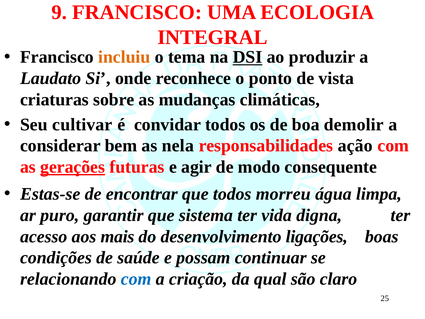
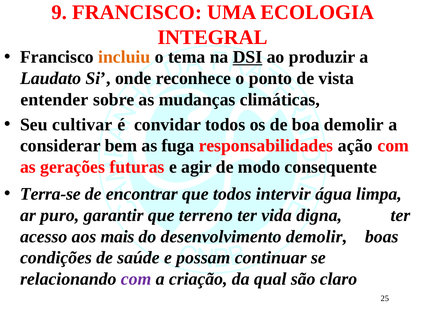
criaturas: criaturas -> entender (54, 100)
nela: nela -> fuga (178, 146)
gerações underline: present -> none (73, 167)
Estas-se: Estas-se -> Terra-se (50, 194)
morreu: morreu -> intervir (283, 194)
sistema: sistema -> terreno (206, 215)
desenvolvimento ligações: ligações -> demolir (317, 236)
com colour: blue -> purple (136, 279)
